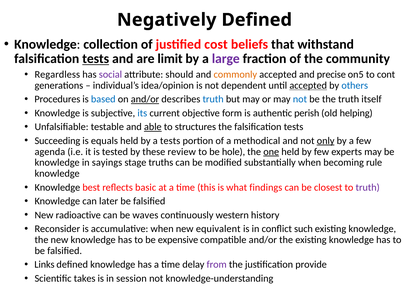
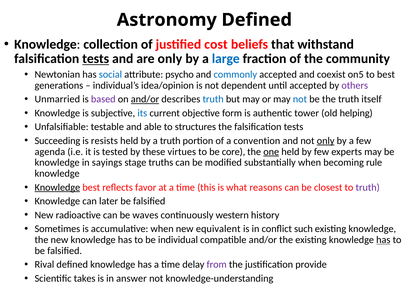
Negatively: Negatively -> Astronomy (167, 20)
are limit: limit -> only (170, 59)
large colour: purple -> blue (226, 59)
Regardless: Regardless -> Newtonian (57, 75)
social colour: purple -> blue (110, 75)
should: should -> psycho (180, 75)
commonly colour: orange -> blue (235, 75)
precise: precise -> coexist (331, 75)
to cont: cont -> best (386, 75)
accepted underline: present -> none (308, 86)
others colour: blue -> purple (355, 86)
Procedures: Procedures -> Unmarried (57, 99)
based colour: blue -> purple (103, 99)
perish: perish -> tower (307, 113)
able underline: present -> none (153, 127)
equals: equals -> resists (104, 141)
a tests: tests -> truth (170, 141)
methodical: methodical -> convention (257, 141)
review: review -> virtues (182, 152)
hole: hole -> core (234, 152)
Knowledge underline: none -> present (57, 188)
basic: basic -> favor (146, 188)
findings: findings -> reasons (266, 188)
Reconsider: Reconsider -> Sometimes (57, 229)
expensive: expensive -> individual (178, 240)
has underline: none -> present (383, 240)
Links: Links -> Rival (44, 265)
session: session -> answer (131, 279)
